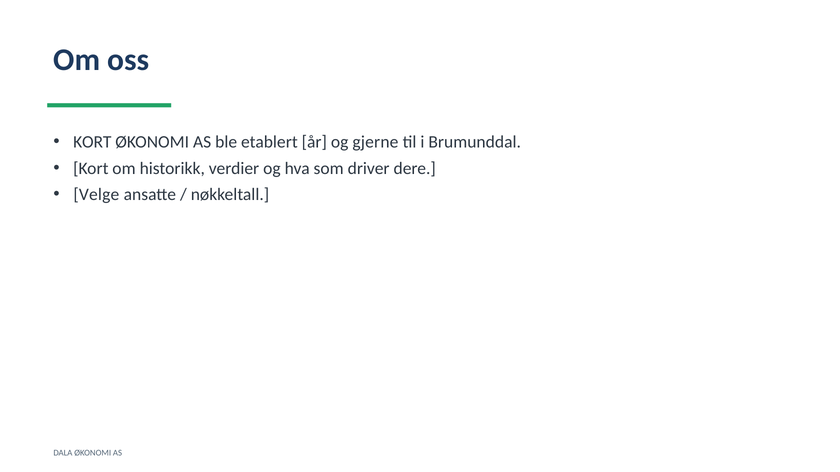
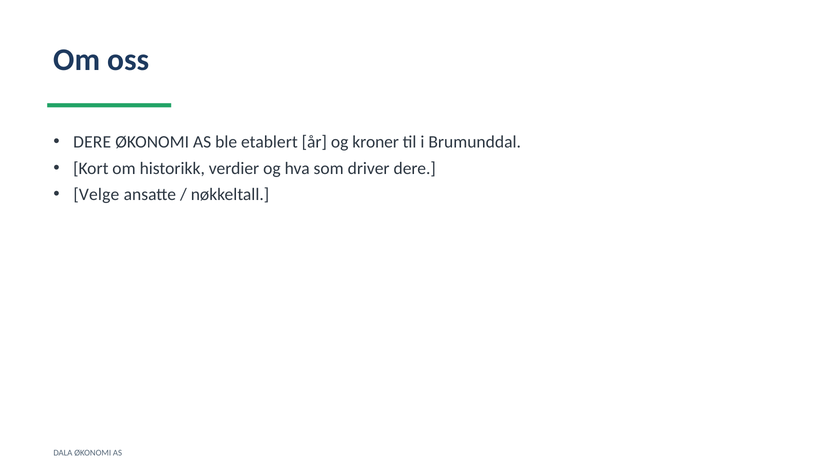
KORT: KORT -> DERE (92, 142)
gjerne: gjerne -> kroner (376, 142)
